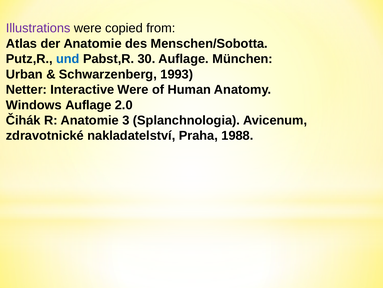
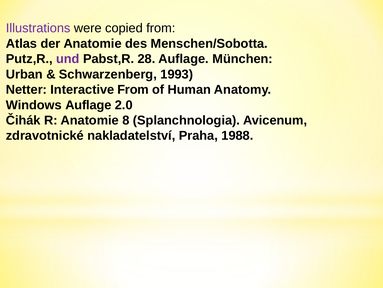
und colour: blue -> purple (68, 59)
30: 30 -> 28 (147, 59)
Interactive Were: Were -> From (133, 89)
3: 3 -> 8 (126, 120)
